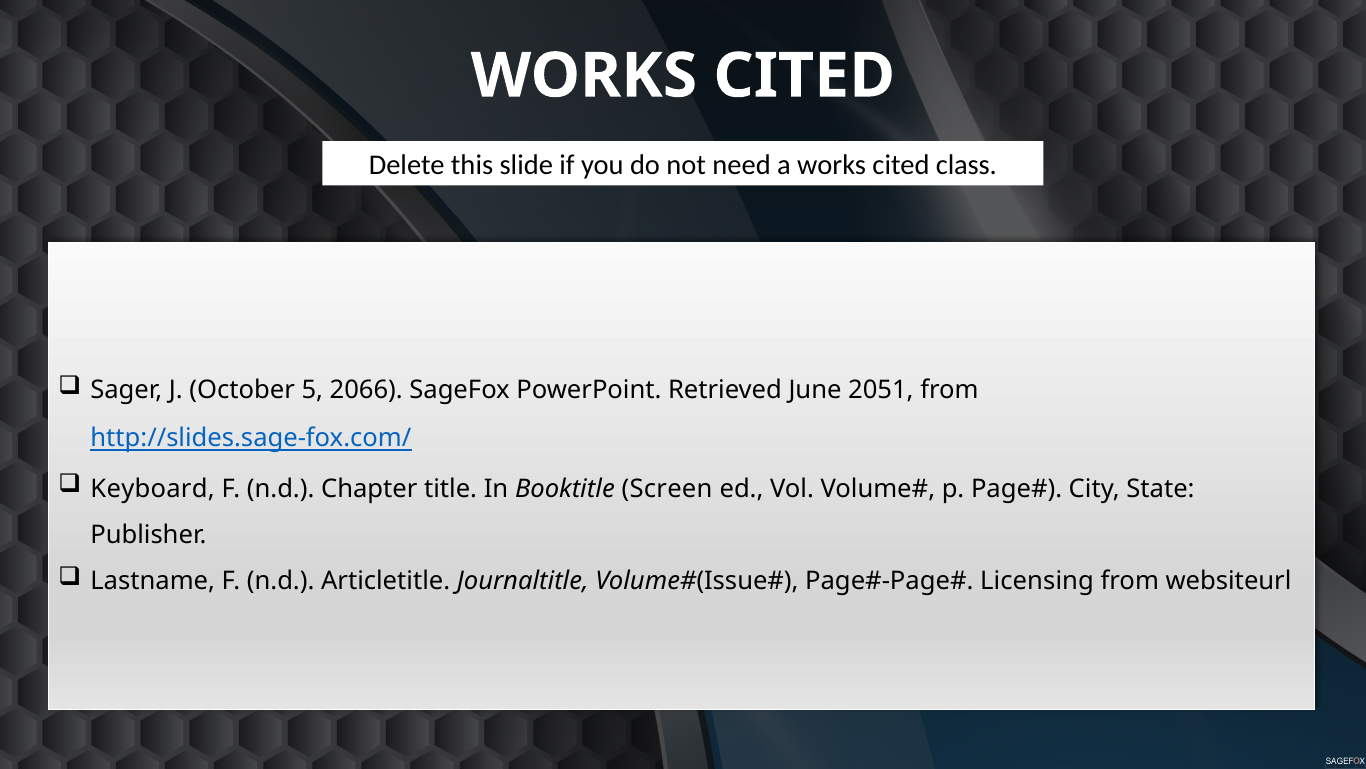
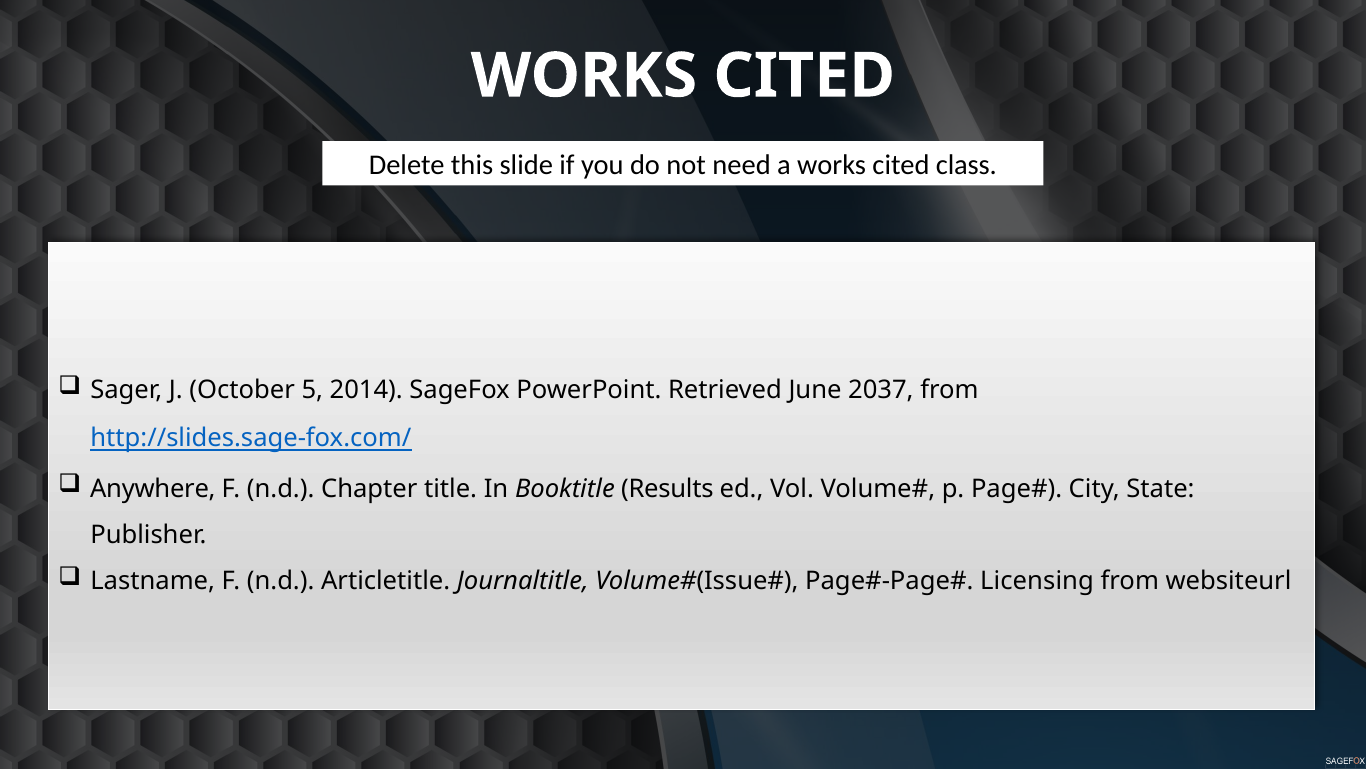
2066: 2066 -> 2014 (366, 390)
2051: 2051 -> 2037 (881, 390)
Keyboard: Keyboard -> Anywhere (153, 488)
Screen: Screen -> Results (667, 488)
